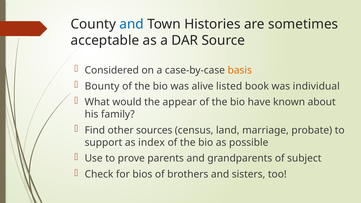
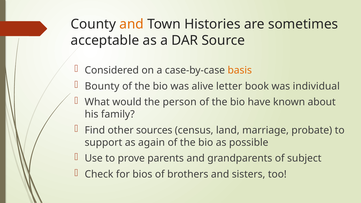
and colour: blue -> orange (132, 24)
listed: listed -> letter (229, 86)
appear: appear -> person (180, 102)
index: index -> again (152, 142)
